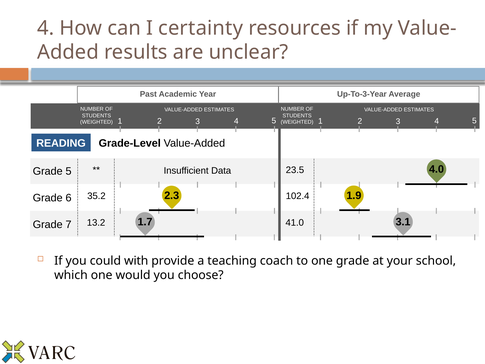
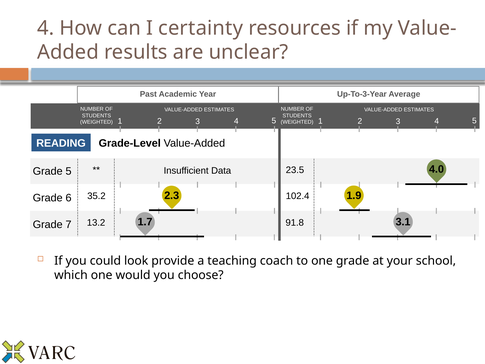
41.0: 41.0 -> 91.8 (295, 222)
with: with -> look (136, 261)
